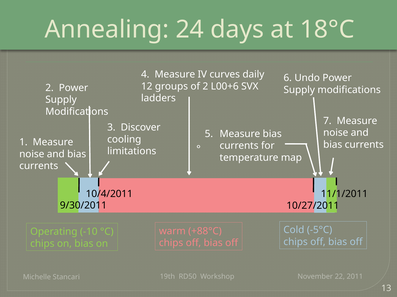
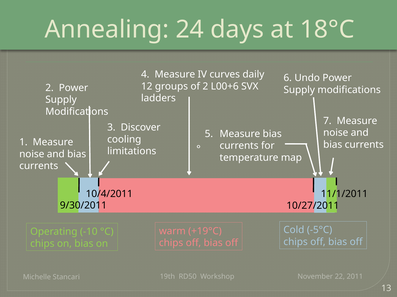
+88°C: +88°C -> +19°C (205, 232)
